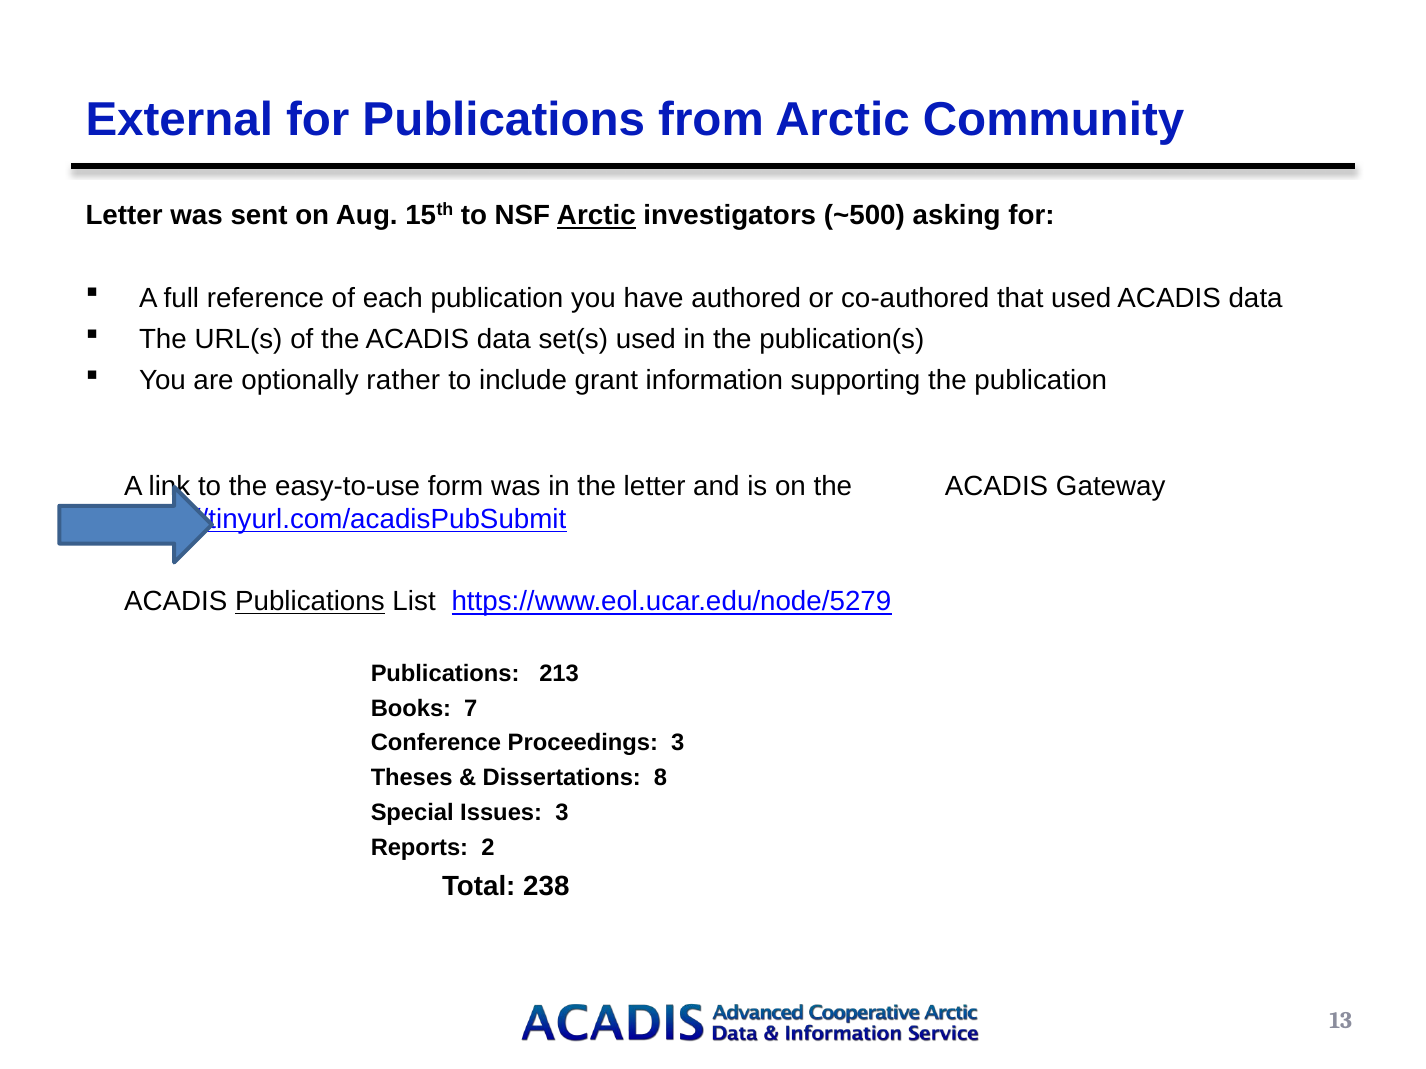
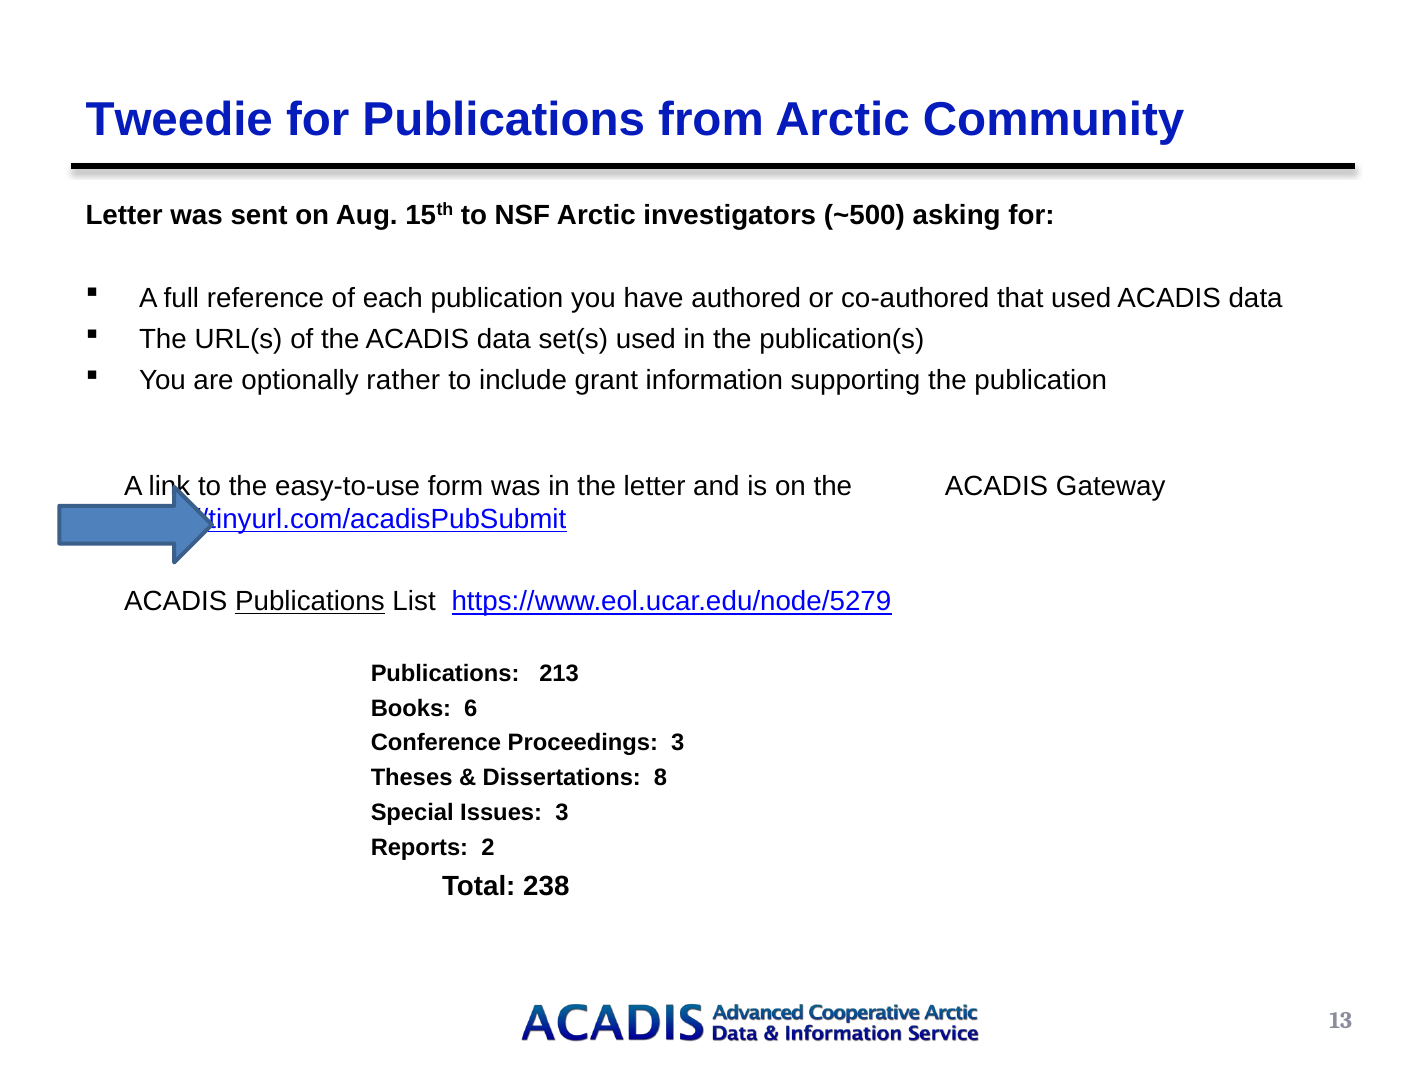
External: External -> Tweedie (179, 120)
Arctic underline: present -> none (596, 216)
7: 7 -> 6 (471, 709)
